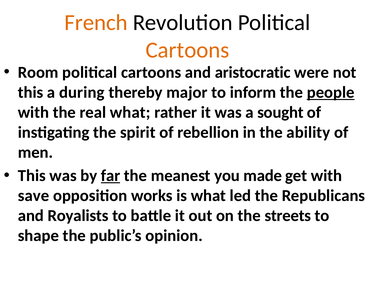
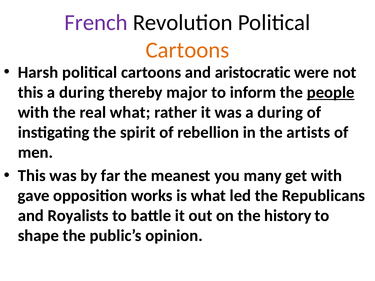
French colour: orange -> purple (96, 23)
Room: Room -> Harsh (38, 72)
was a sought: sought -> during (280, 112)
ability: ability -> artists (308, 132)
far underline: present -> none (111, 176)
made: made -> many (263, 176)
save: save -> gave (34, 196)
streets: streets -> history (288, 216)
